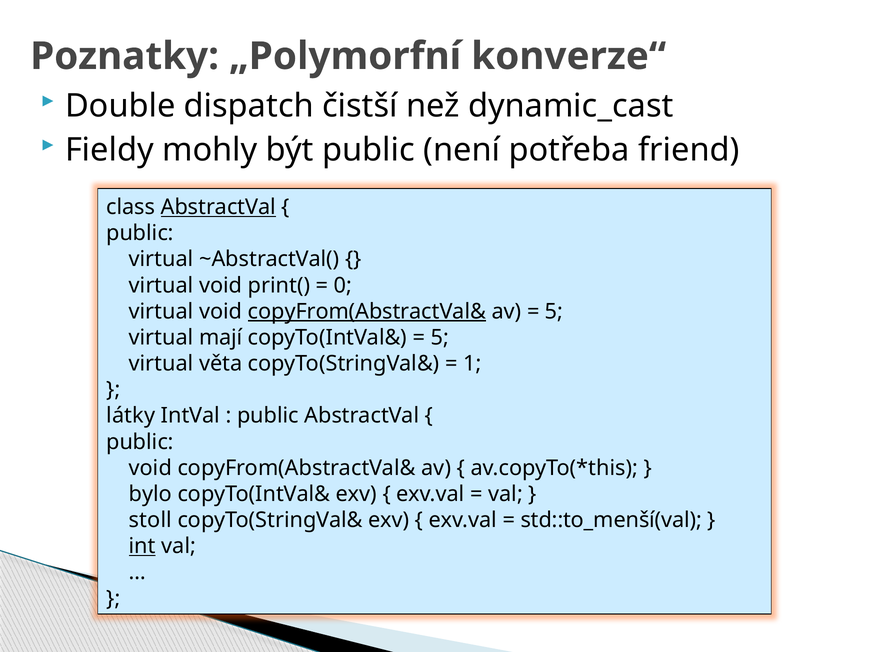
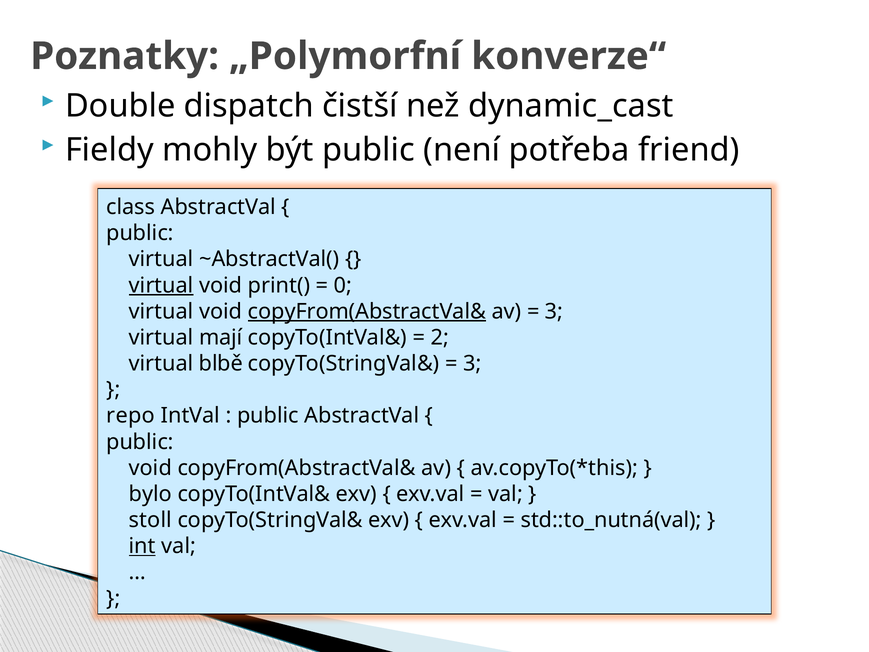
AbstractVal underline: present -> none (218, 207)
virtual underline: none -> present (161, 285)
5: 5 -> 3 (554, 311)
5: 5 -> 2 (440, 337)
věta: věta -> blbě (221, 363)
1: 1 -> 3 (472, 363)
látky: látky -> repo (131, 416)
std::to_menší(val: std::to_menší(val -> std::to_nutná(val (611, 520)
